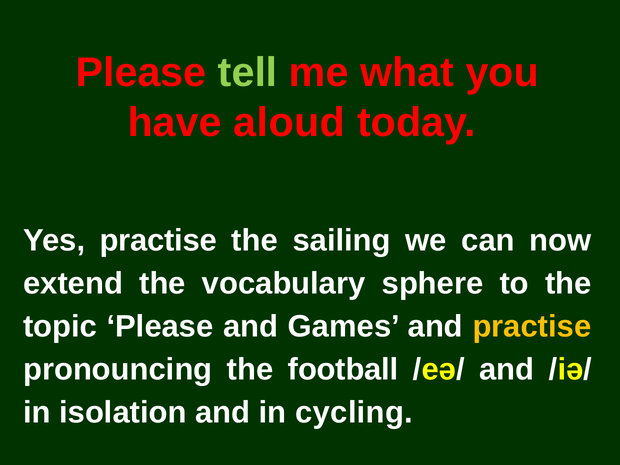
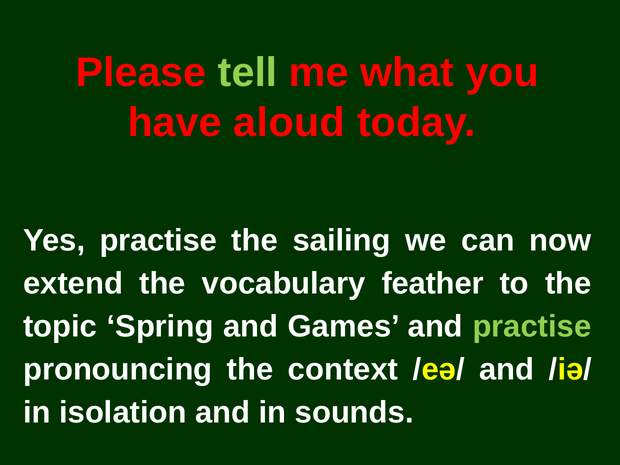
sphere: sphere -> feather (433, 283)
topic Please: Please -> Spring (160, 326)
practise colour: yellow -> light green (532, 326)
football: football -> context (343, 370)
cycling: cycling -> sounds (354, 413)
